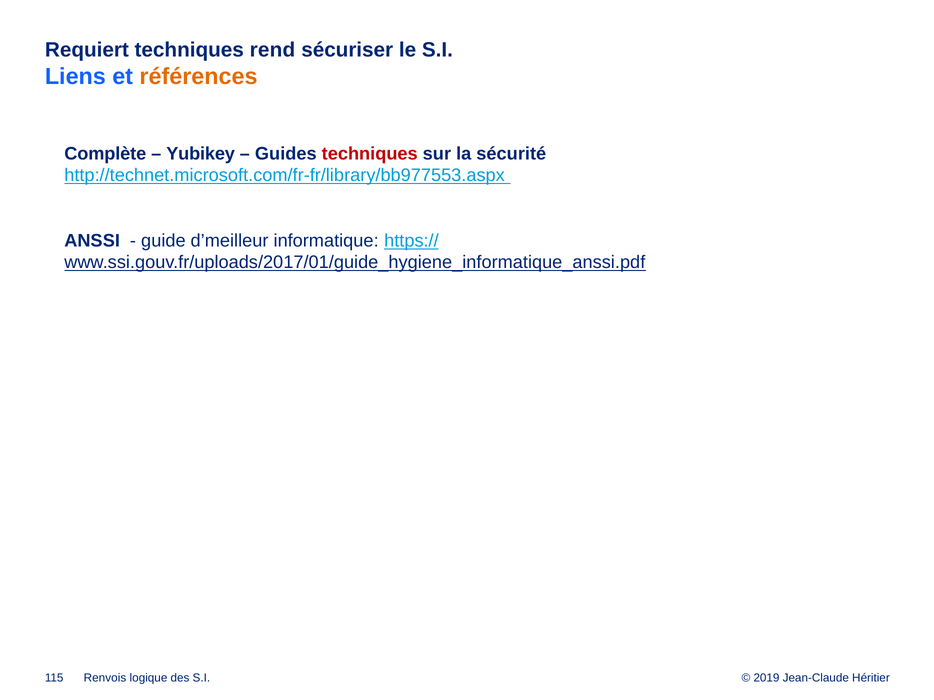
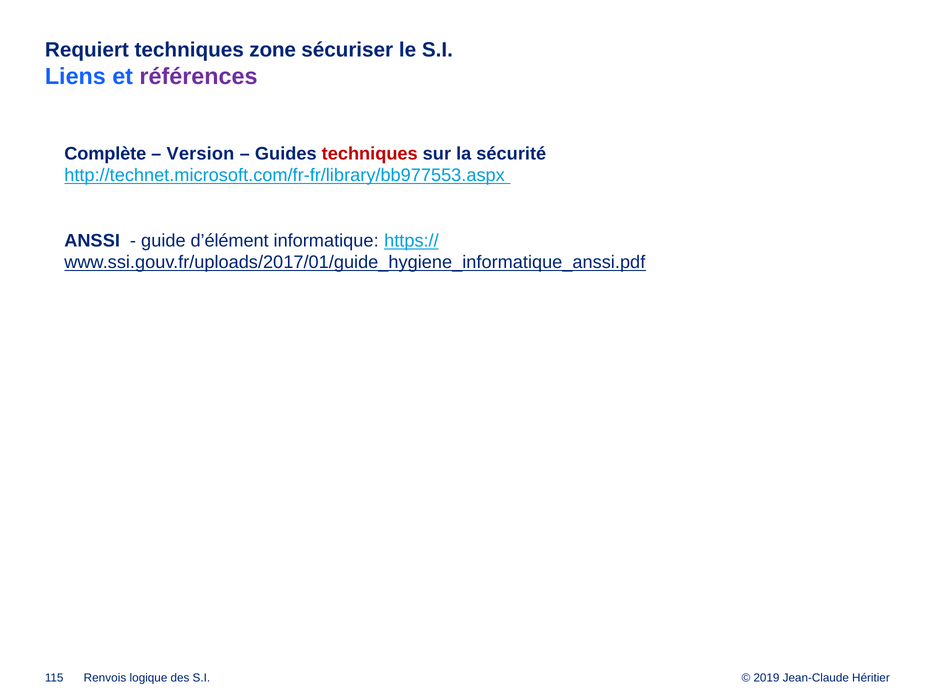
rend: rend -> zone (273, 50)
références colour: orange -> purple (198, 76)
Yubikey: Yubikey -> Version (200, 154)
d’meilleur: d’meilleur -> d’élément (230, 241)
